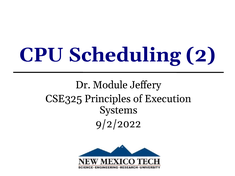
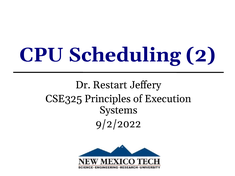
Module: Module -> Restart (110, 85)
